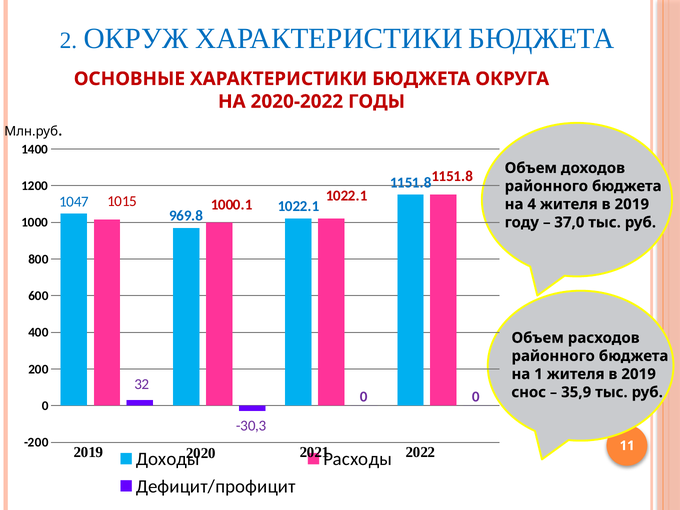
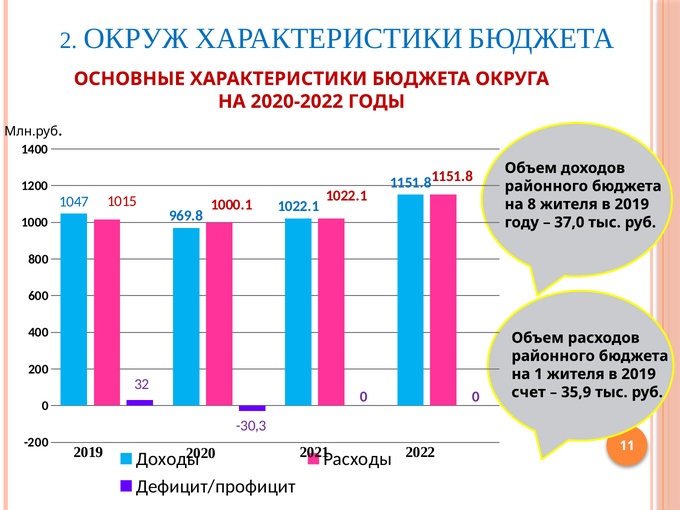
4: 4 -> 8 (532, 204)
снос: снос -> счет (529, 392)
